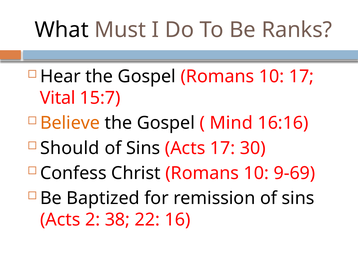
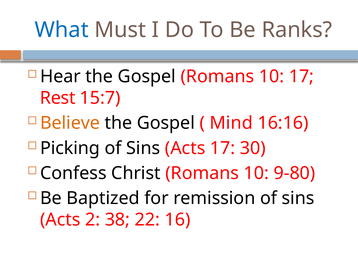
What colour: black -> blue (62, 30)
Vital: Vital -> Rest (58, 98)
Should: Should -> Picking (70, 148)
9-69: 9-69 -> 9-80 (294, 173)
